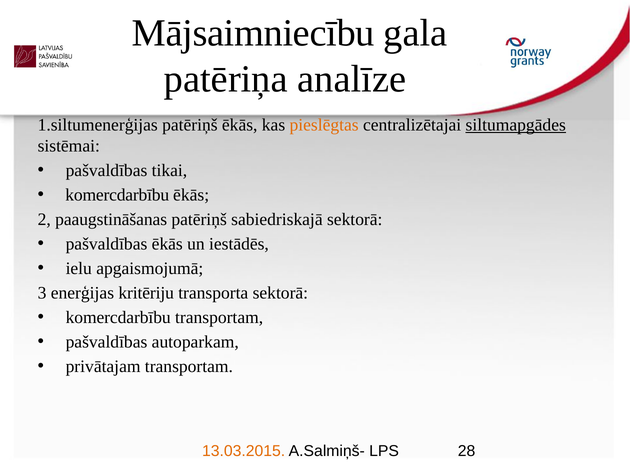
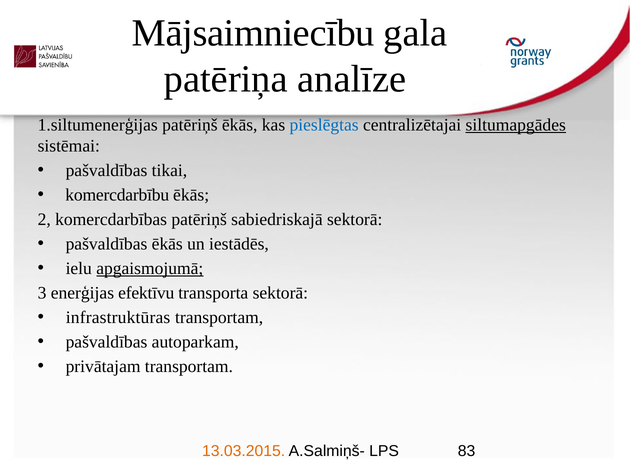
pieslēgtas colour: orange -> blue (324, 125)
paaugstināšanas: paaugstināšanas -> komercdarbības (111, 220)
apgaismojumā underline: none -> present (150, 269)
kritēriju: kritēriju -> efektīvu (146, 293)
komercdarbību: komercdarbību -> infrastruktūras (118, 318)
28: 28 -> 83 (467, 452)
